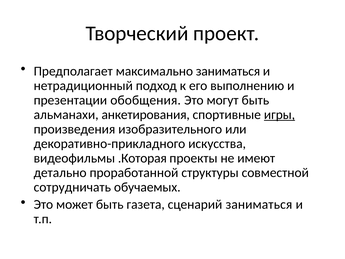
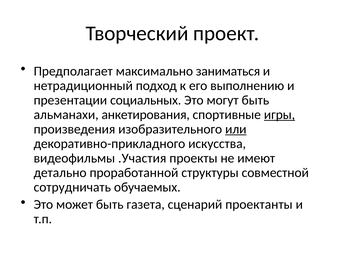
обобщения: обобщения -> социальных (146, 100)
или underline: none -> present (236, 129)
.Которая: .Которая -> .Участия (142, 158)
сценарий заниматься: заниматься -> проектанты (259, 204)
